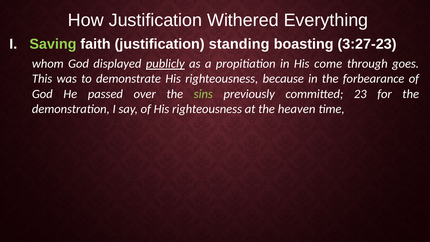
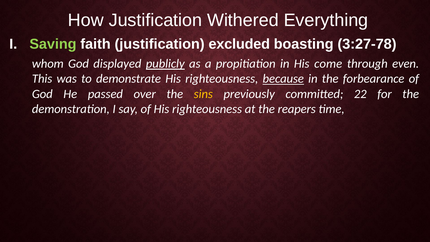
standing: standing -> excluded (239, 44)
3:27-23: 3:27-23 -> 3:27-78 (367, 44)
goes: goes -> even (406, 64)
because underline: none -> present (283, 79)
sins colour: light green -> yellow (203, 94)
23: 23 -> 22 (360, 94)
heaven: heaven -> reapers (297, 109)
